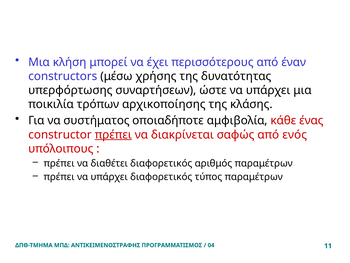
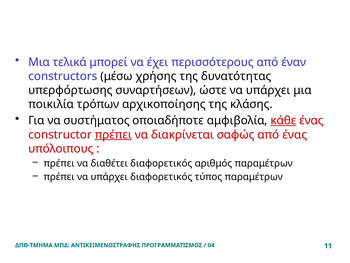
κλήση: κλήση -> τελικά (70, 62)
κάθε underline: none -> present (283, 120)
από ενός: ενός -> ένας (295, 134)
